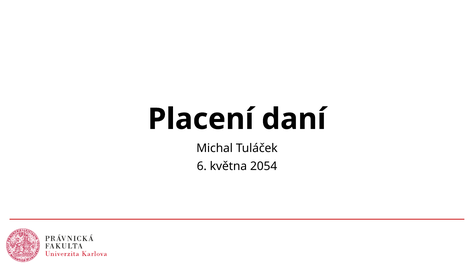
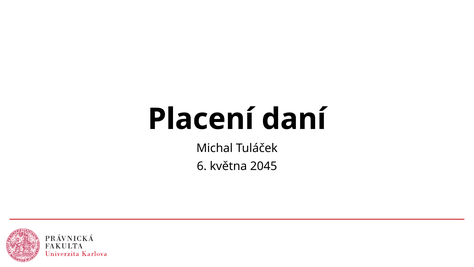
2054: 2054 -> 2045 (264, 166)
